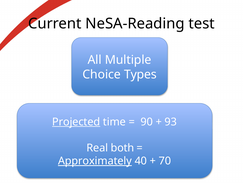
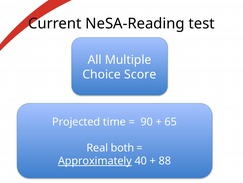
Types: Types -> Score (140, 74)
Projected underline: present -> none (76, 121)
93: 93 -> 65 (171, 121)
70: 70 -> 88 (165, 160)
